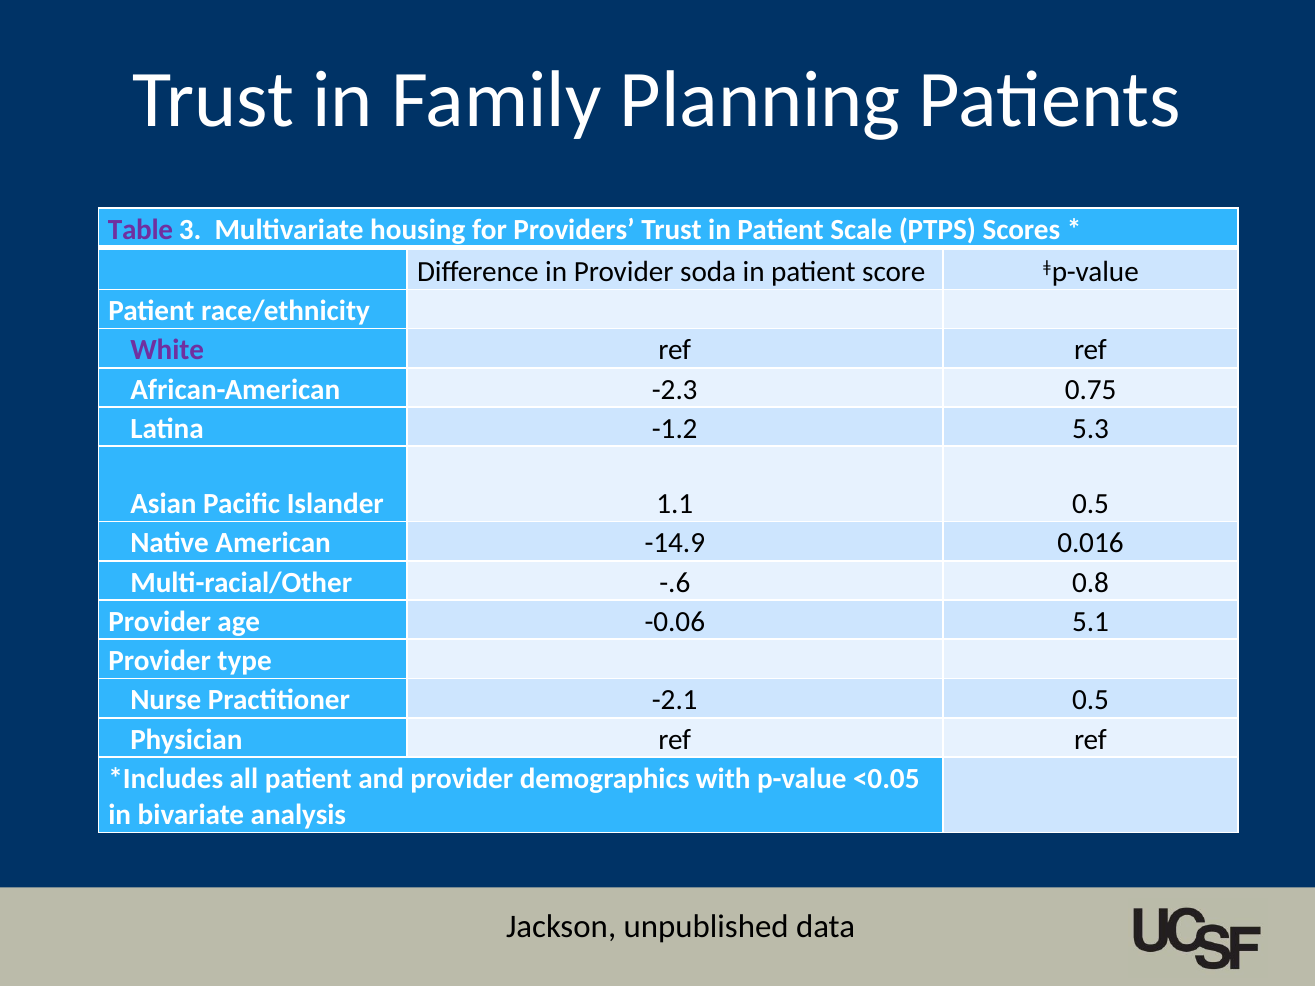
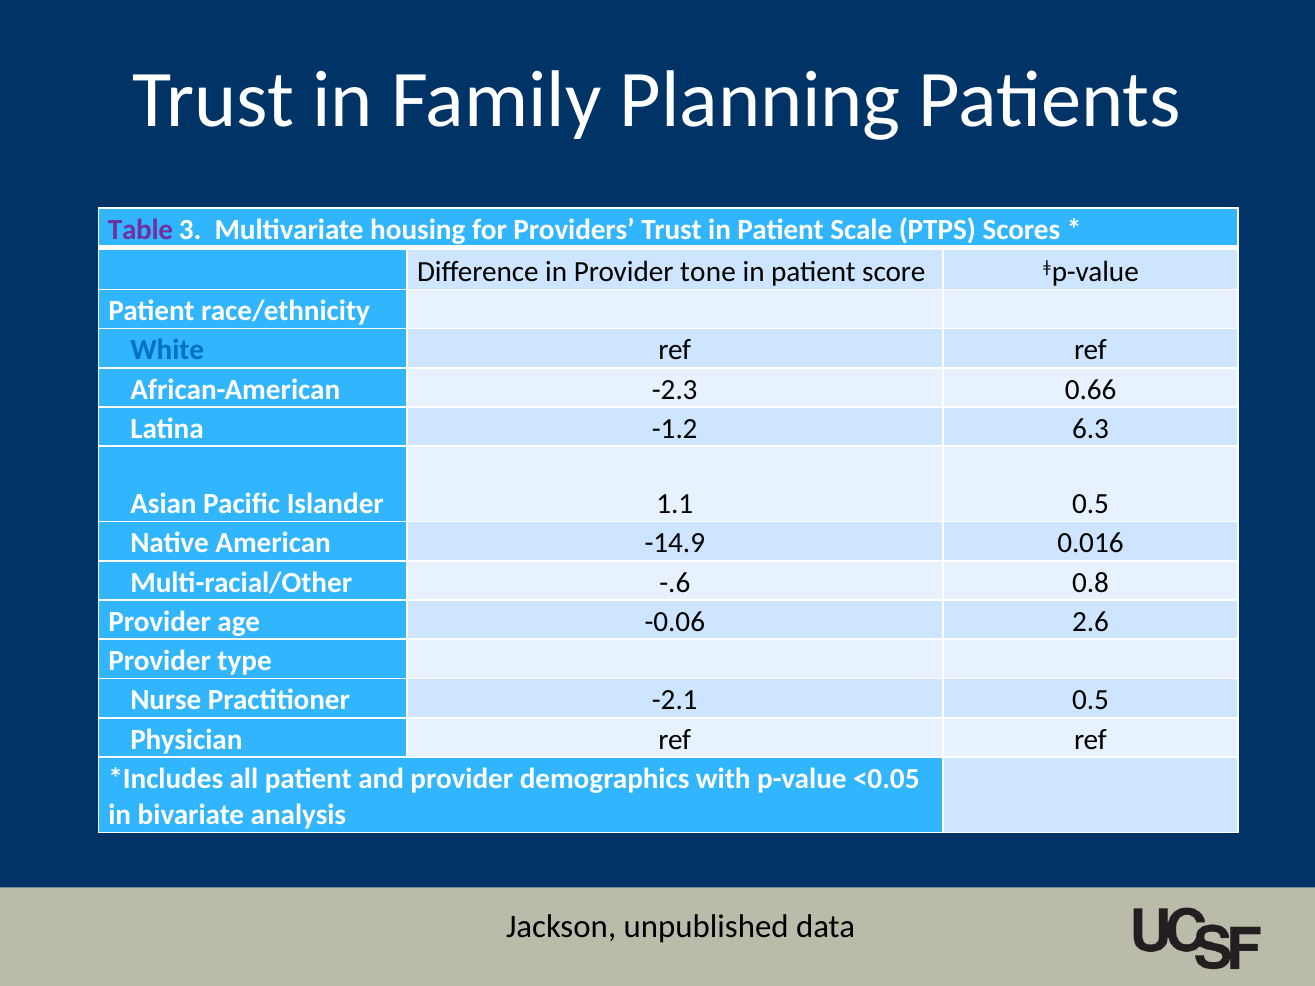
soda: soda -> tone (708, 272)
White colour: purple -> blue (167, 350)
0.75: 0.75 -> 0.66 (1091, 390)
5.3: 5.3 -> 6.3 (1091, 429)
5.1: 5.1 -> 2.6 (1091, 622)
